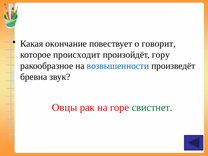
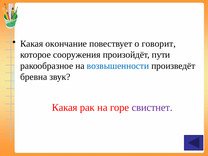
происходит: происходит -> сооружения (77, 55)
гору: гору -> пути (161, 55)
Овцы: Овцы -> Какая (65, 108)
свистнет colour: green -> purple (152, 108)
